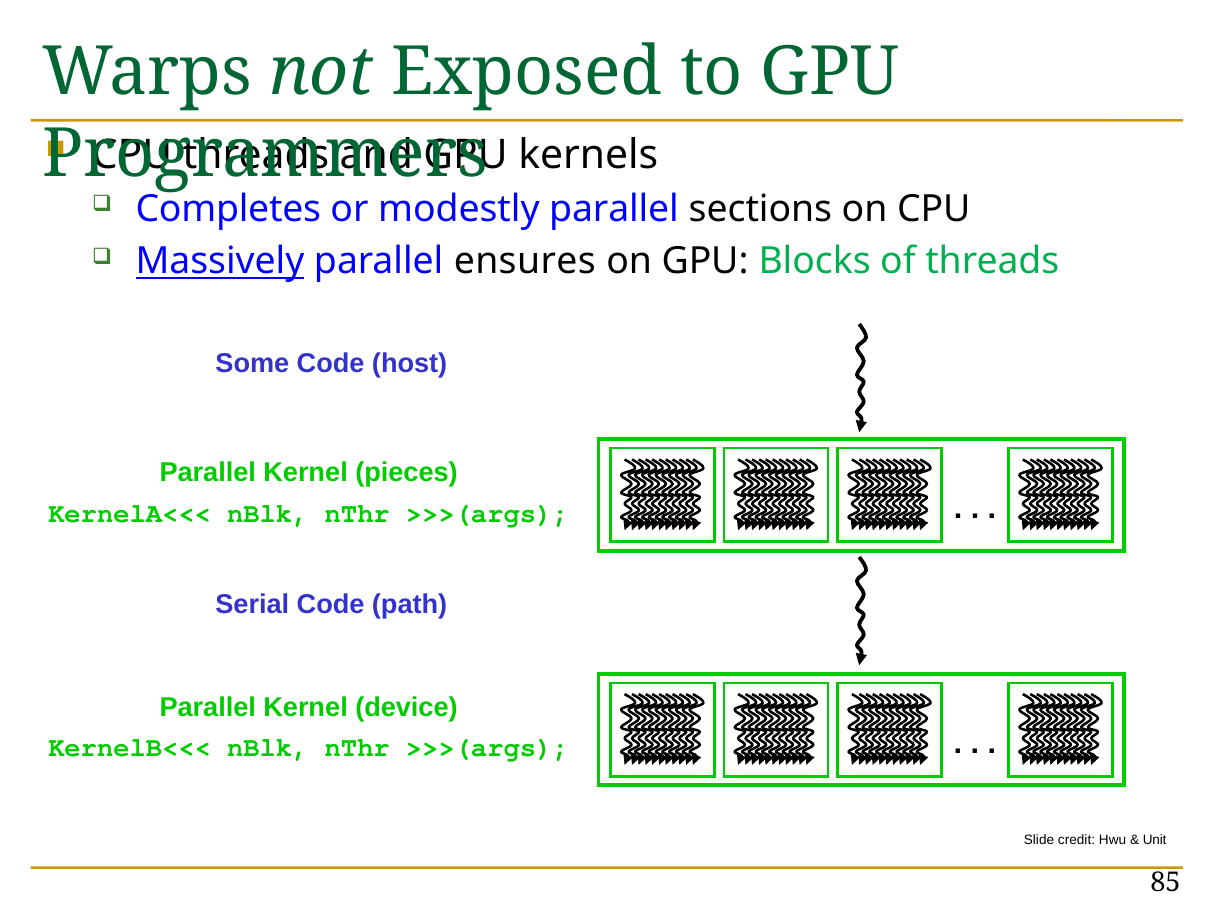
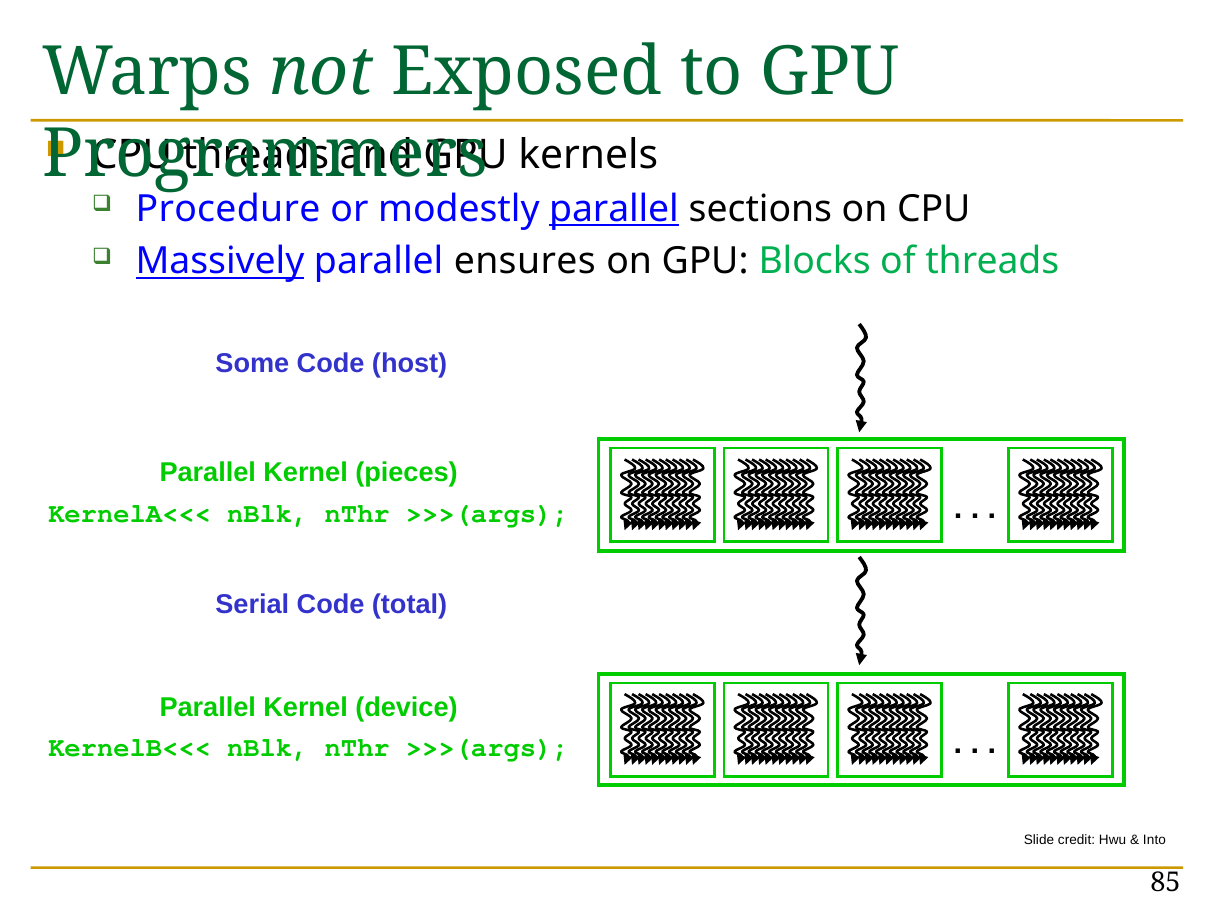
Completes: Completes -> Procedure (228, 209)
parallel underline: none -> present (614, 209)
path: path -> total (410, 605)
Unit: Unit -> Into (1154, 840)
